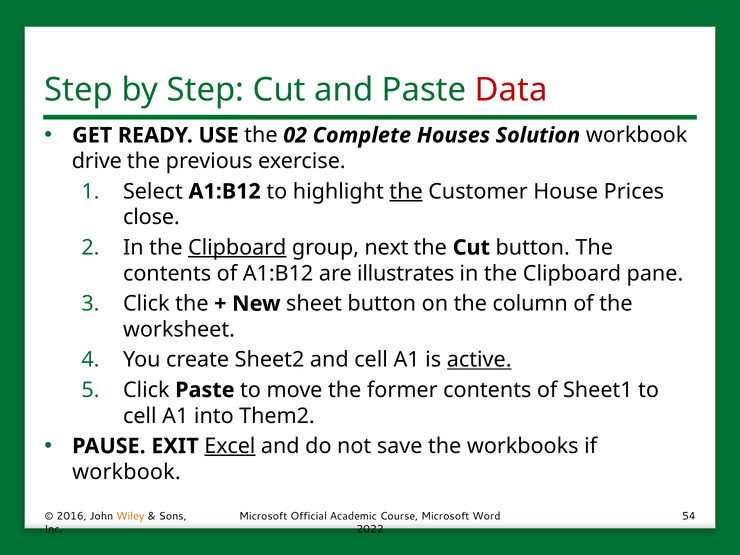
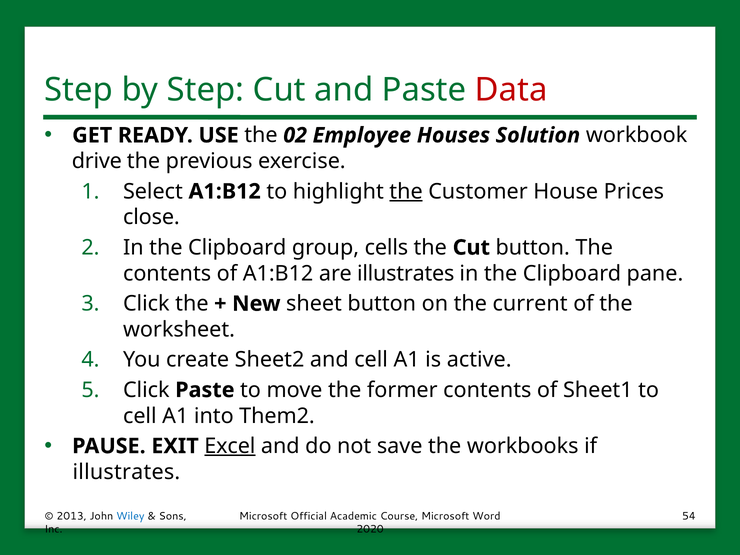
Complete: Complete -> Employee (362, 135)
Clipboard underline: present -> none (237, 248)
next: next -> cells (386, 248)
column: column -> current (530, 304)
active underline: present -> none (479, 360)
workbook: workbook -> illustrates (126, 472)
2016: 2016 -> 2013 (72, 516)
Wiley colour: orange -> blue (130, 516)
2022: 2022 -> 2020 (370, 529)
